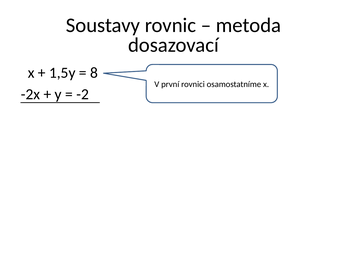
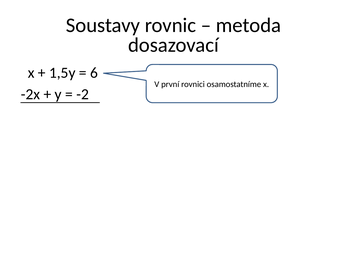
8: 8 -> 6 (94, 73)
